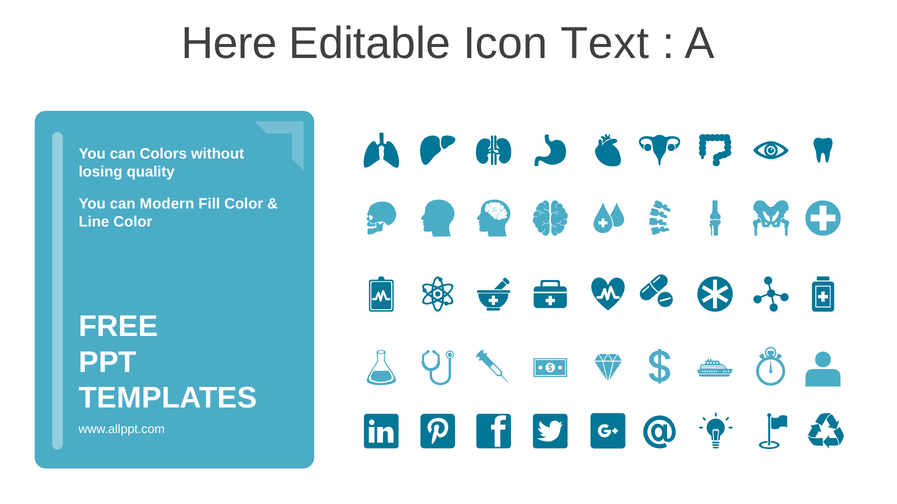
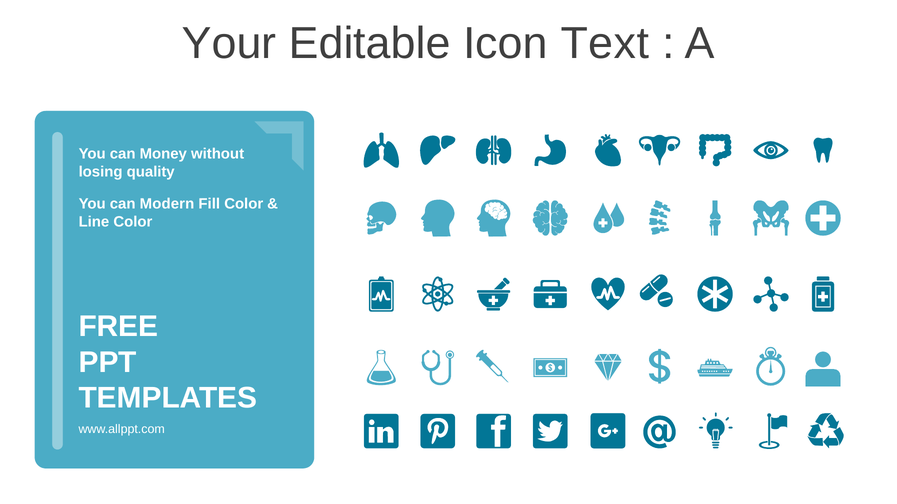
Here: Here -> Your (229, 43)
Colors: Colors -> Money (163, 154)
